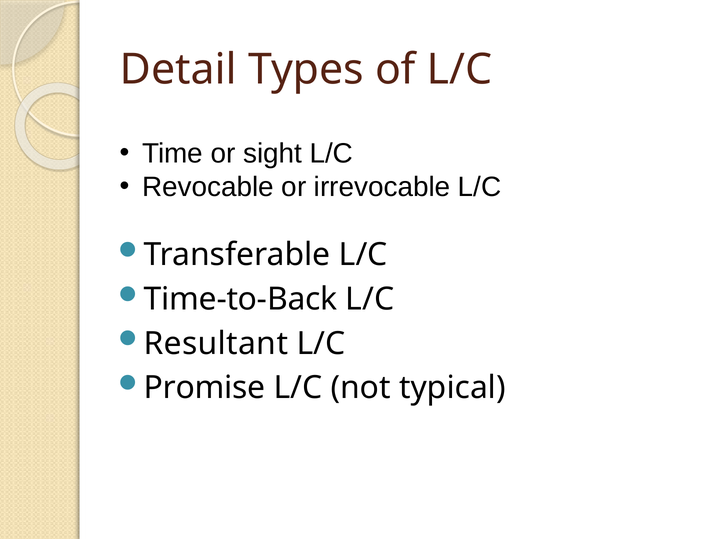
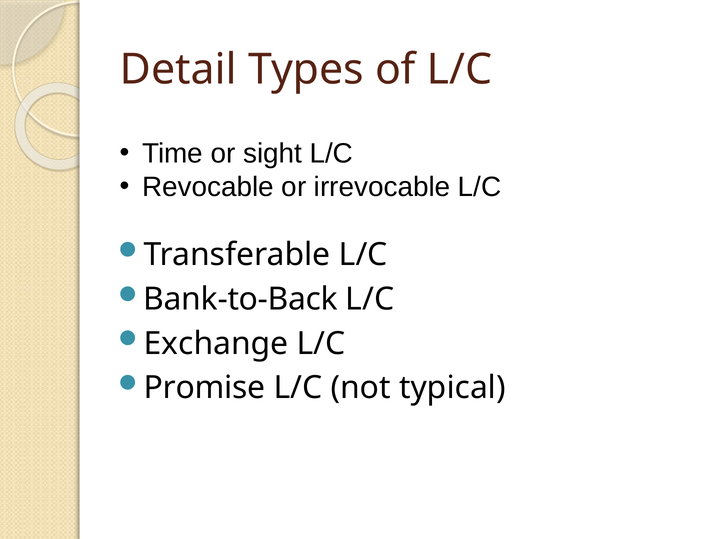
Time-to-Back: Time-to-Back -> Bank-to-Back (241, 299)
Resultant: Resultant -> Exchange (216, 343)
